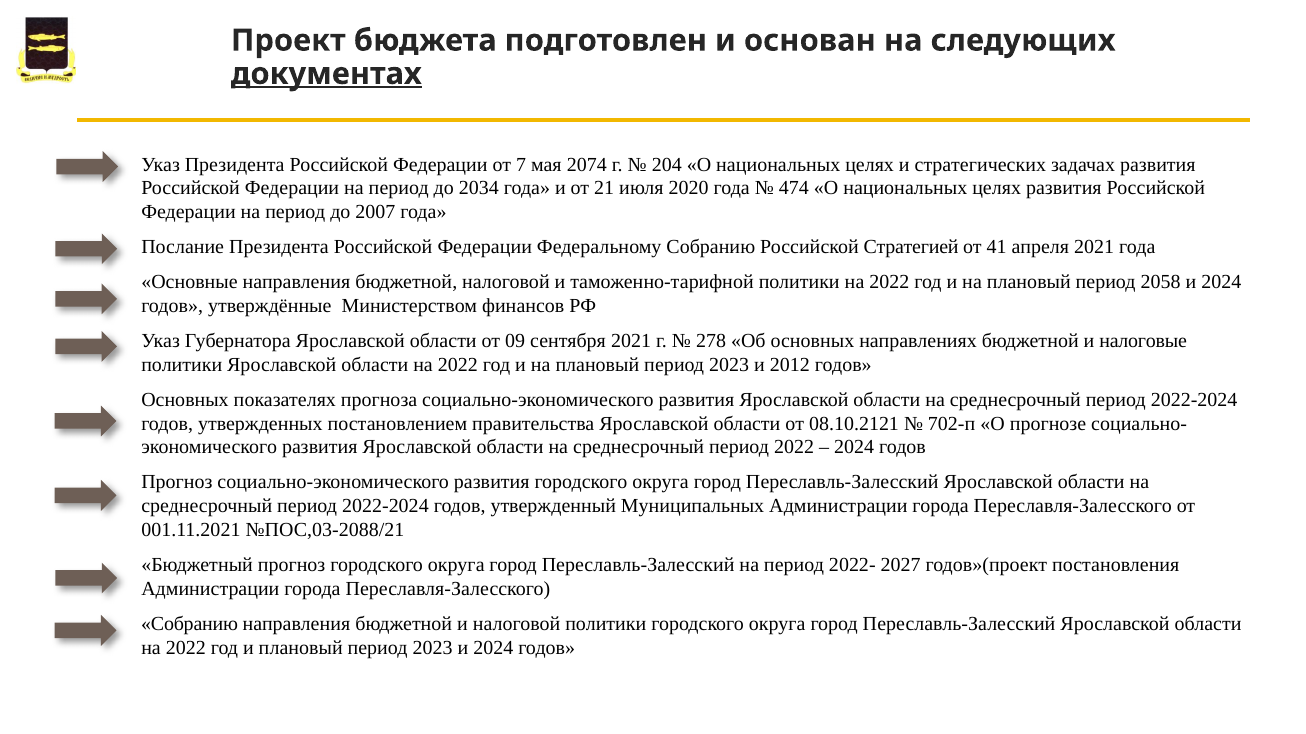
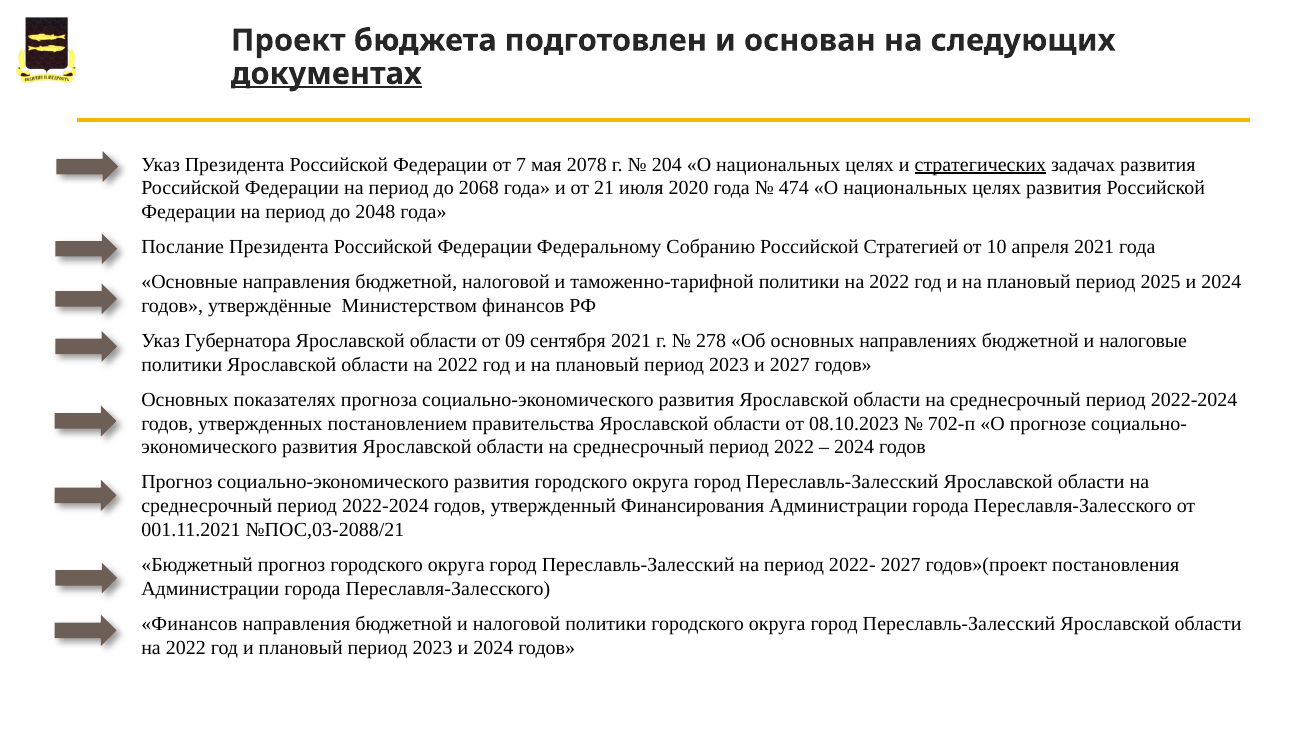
2074: 2074 -> 2078 (587, 165)
стратегических underline: none -> present (980, 165)
2034: 2034 -> 2068 (479, 189)
2007: 2007 -> 2048 (375, 213)
41: 41 -> 10 (997, 247)
2058: 2058 -> 2025 (1161, 282)
и 2012: 2012 -> 2027 (790, 365)
08.10.2121: 08.10.2121 -> 08.10.2023 (854, 424)
Муниципальных: Муниципальных -> Финансирования (693, 507)
Собранию: Собранию -> Финансов (189, 624)
